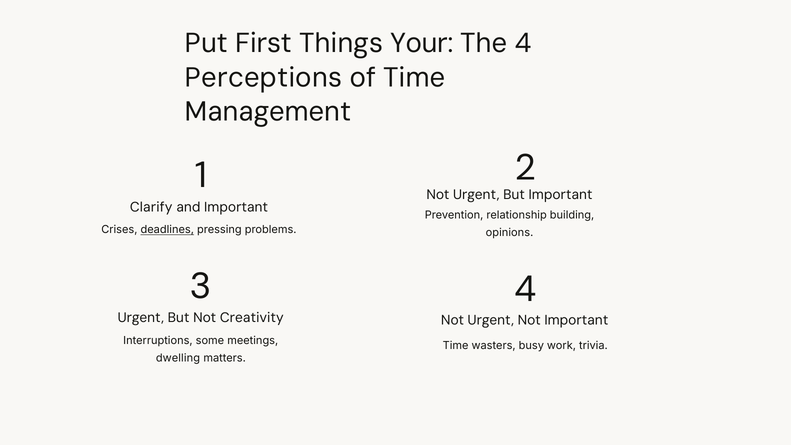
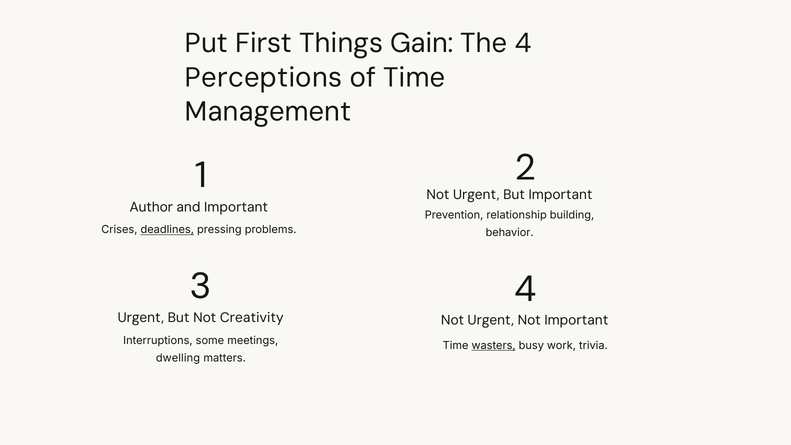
Your: Your -> Gain (422, 43)
Clarify: Clarify -> Author (151, 207)
opinions: opinions -> behavior (510, 232)
wasters underline: none -> present (494, 345)
